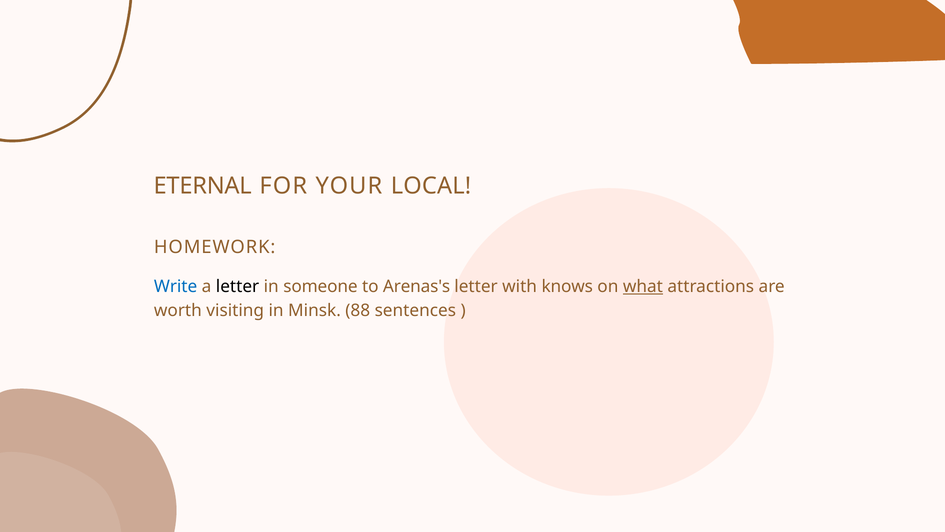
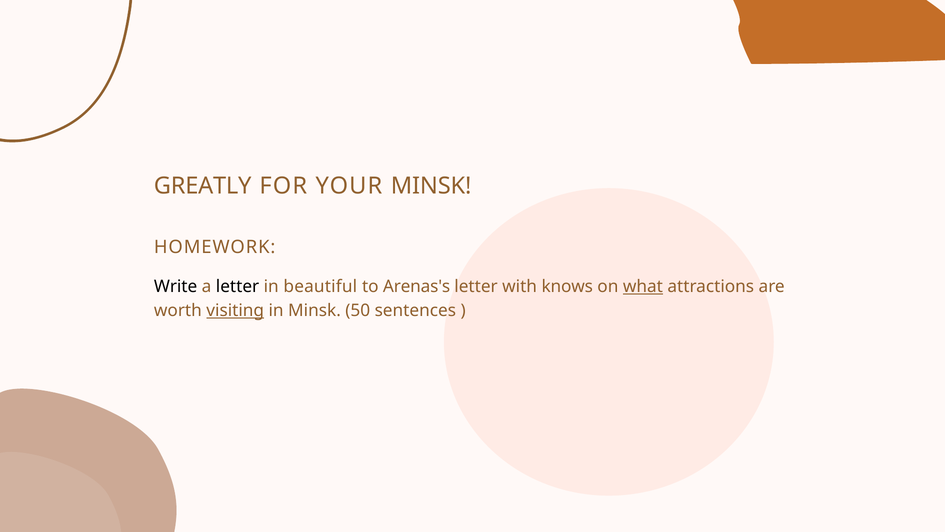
ETERNAL: ETERNAL -> GREATLY (203, 186)
YOUR LOCAL: LOCAL -> MINSK (431, 186)
Write colour: blue -> black (176, 286)
someone: someone -> beautiful (320, 286)
visiting underline: none -> present (235, 310)
88: 88 -> 50 (358, 310)
